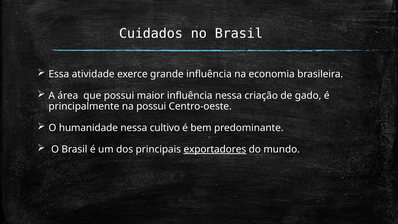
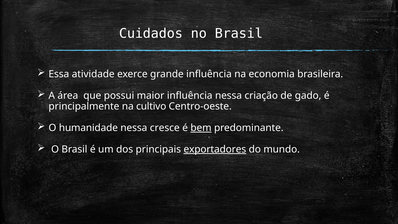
na possui: possui -> cultivo (151, 106)
cultivo: cultivo -> cresce (165, 128)
bem underline: none -> present (201, 128)
